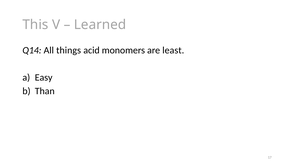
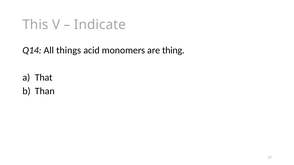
Learned: Learned -> Indicate (100, 25)
least: least -> thing (173, 50)
Easy: Easy -> That (44, 78)
